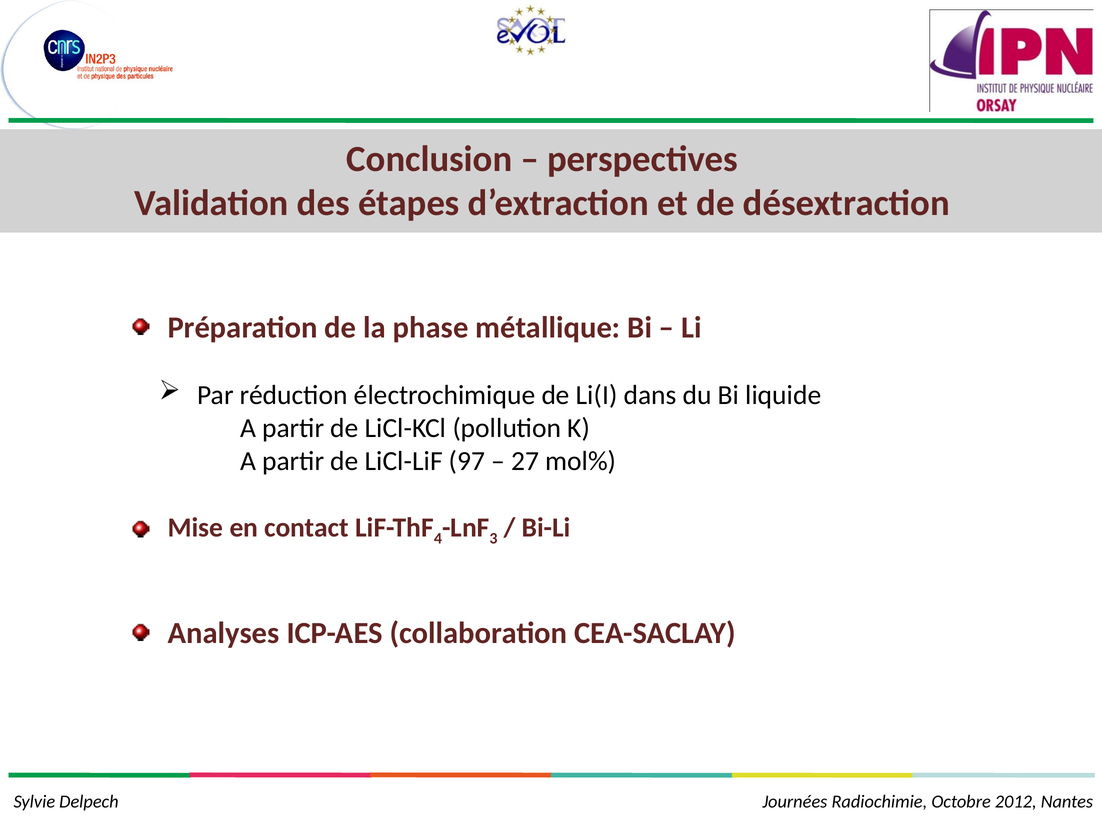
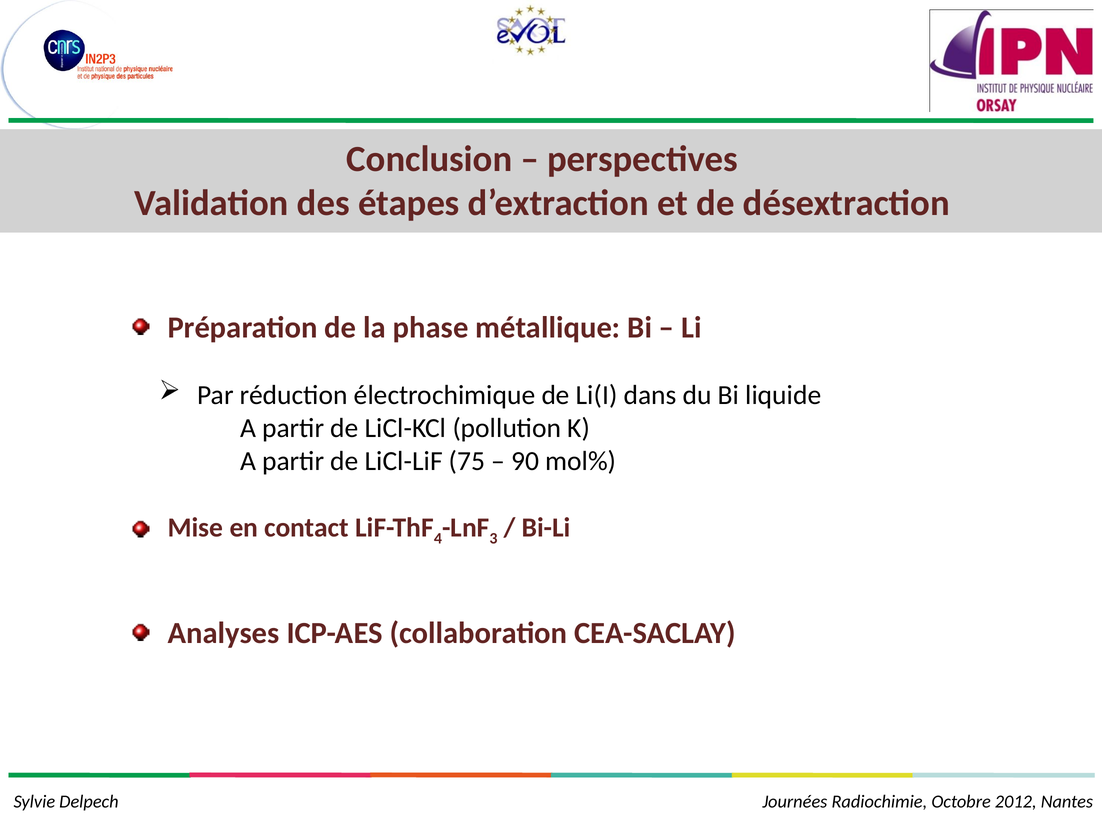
97: 97 -> 75 (467, 461)
27: 27 -> 90 (525, 461)
